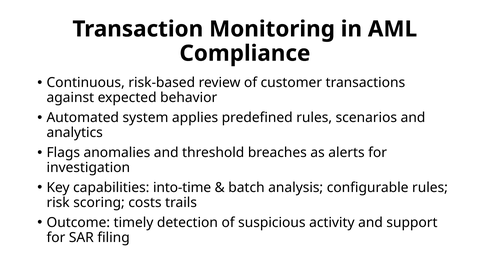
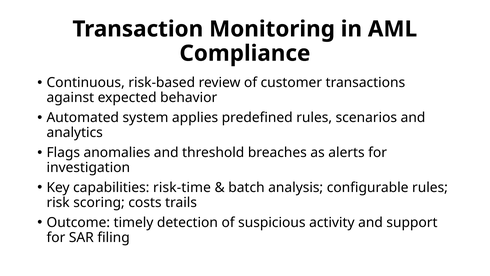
into-time: into-time -> risk-time (182, 187)
